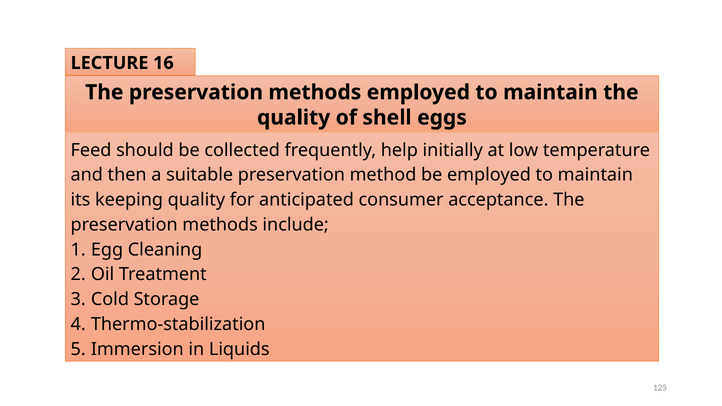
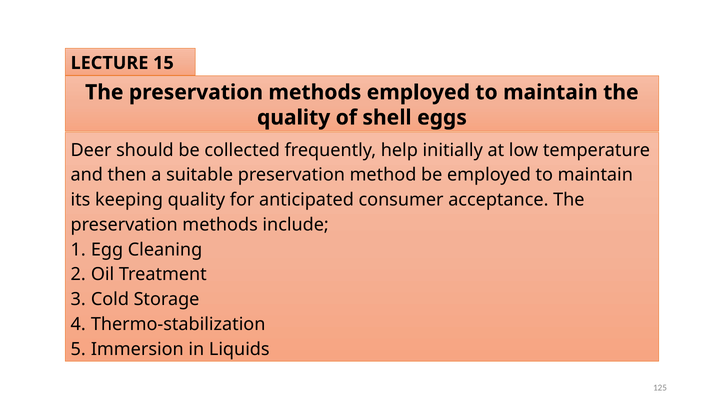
16: 16 -> 15 (163, 63)
Feed: Feed -> Deer (91, 150)
